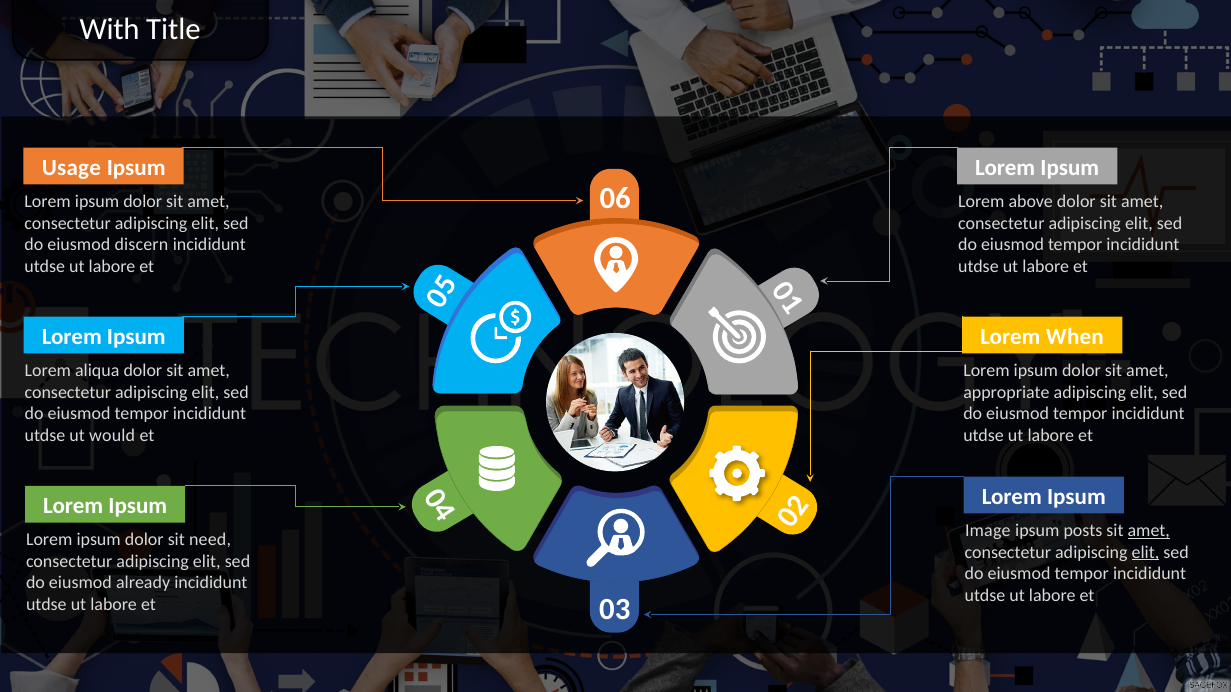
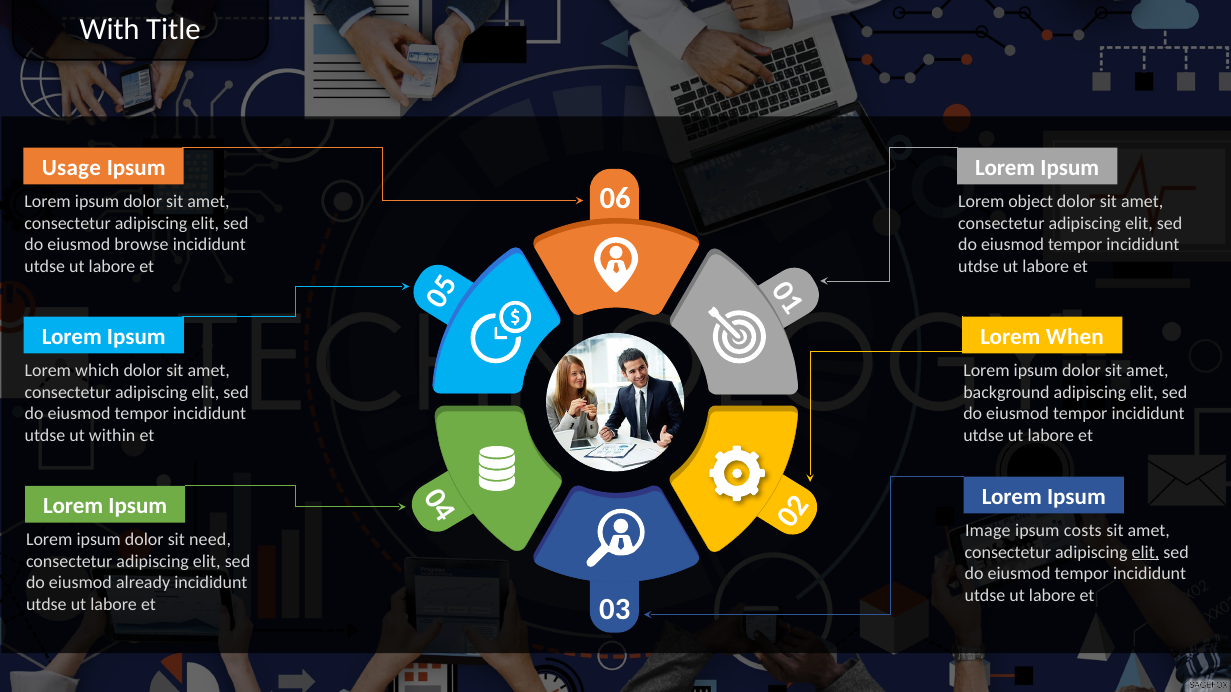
above: above -> object (1031, 202)
discern: discern -> browse (141, 245)
aliqua: aliqua -> which (97, 371)
appropriate: appropriate -> background (1006, 392)
would: would -> within (112, 435)
posts: posts -> costs (1083, 531)
amet underline: present -> none (1149, 531)
